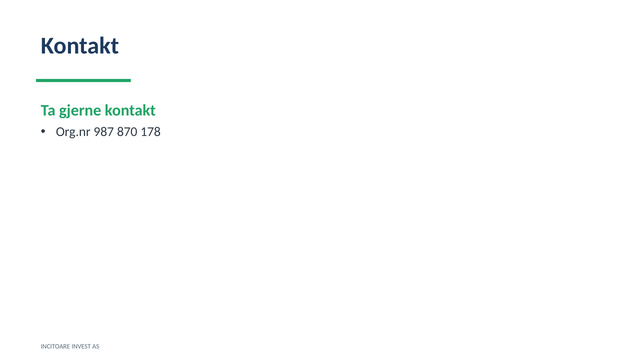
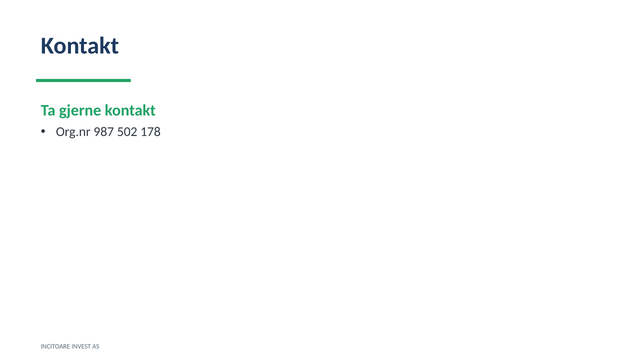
870: 870 -> 502 (127, 132)
